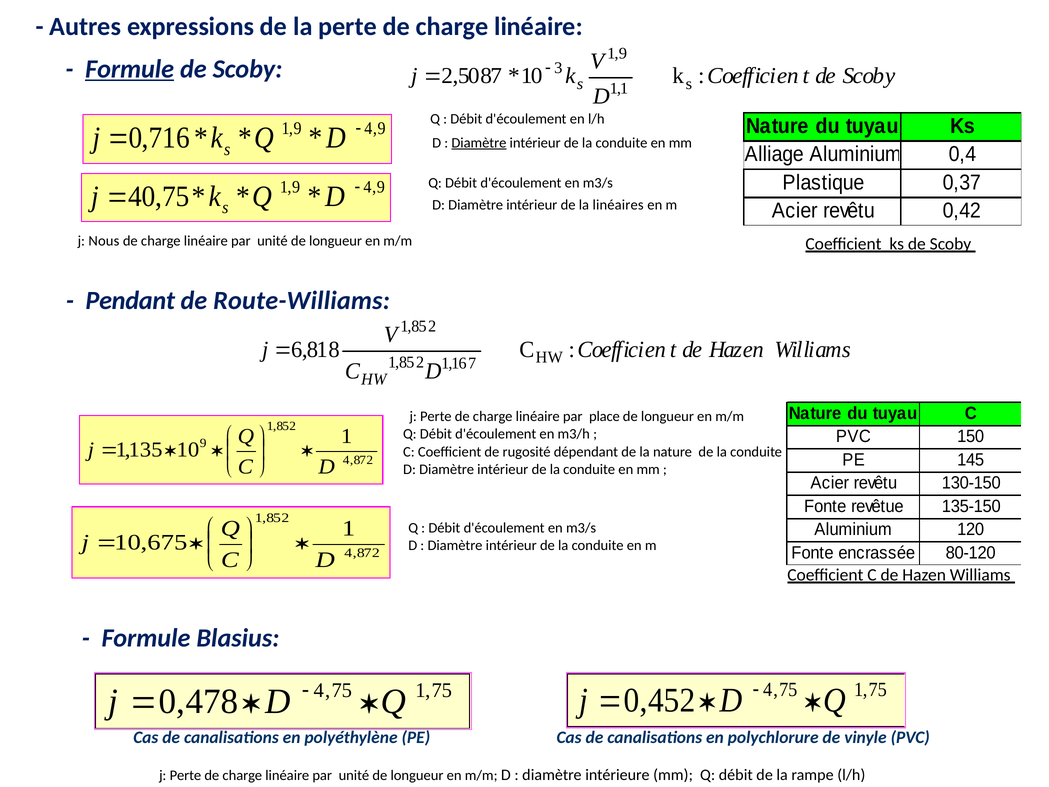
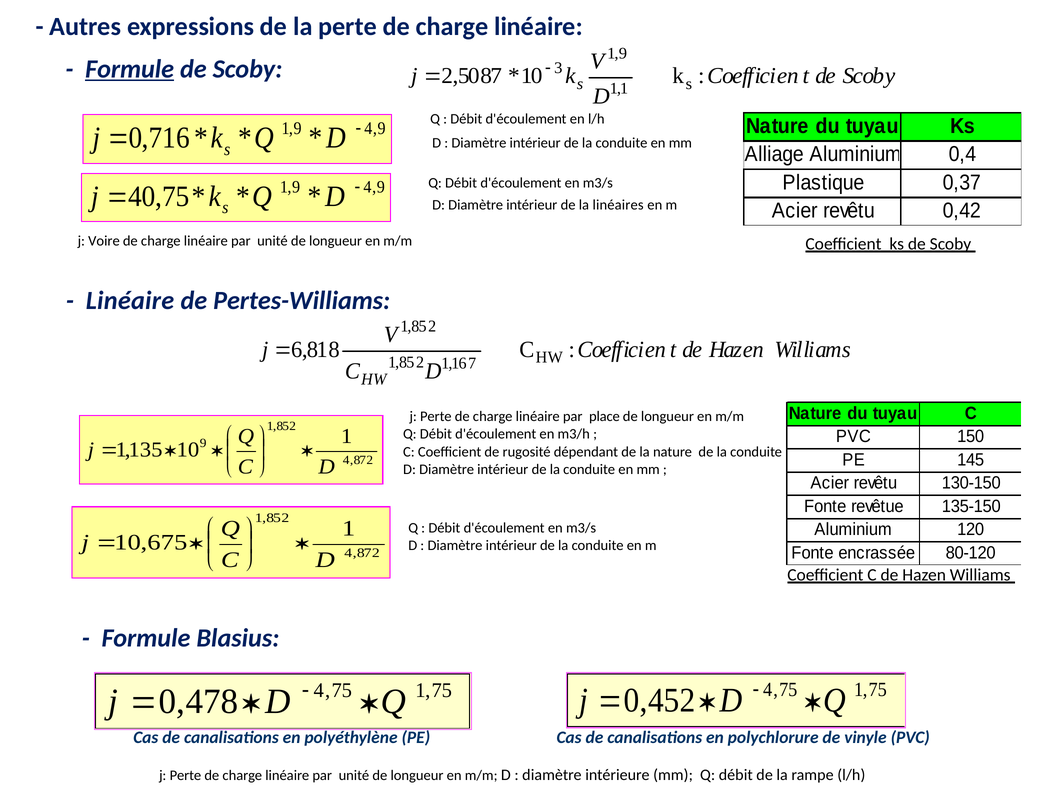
Diamètre underline: present -> none (479, 143)
Nous: Nous -> Voire (104, 241)
Pendant: Pendant -> Linéaire (130, 300)
Route-Williams: Route-Williams -> Pertes-Williams (302, 300)
